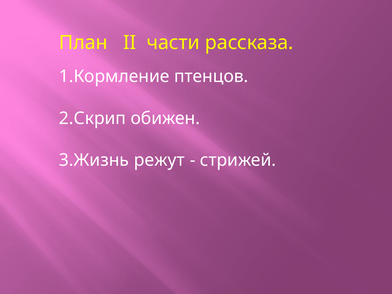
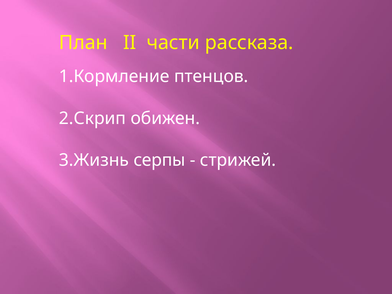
режут: режут -> серпы (159, 160)
